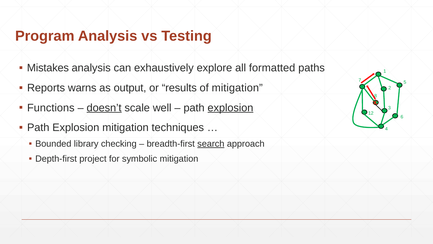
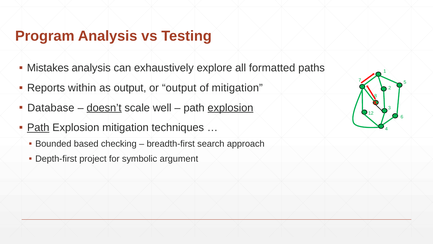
warns: warns -> within (82, 88)
or results: results -> output (179, 88)
Functions: Functions -> Database (51, 108)
Path underline: none -> present (38, 127)
library: library -> based (86, 144)
search underline: present -> none (211, 144)
symbolic mitigation: mitigation -> argument (179, 159)
